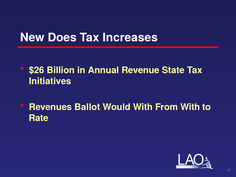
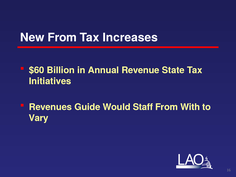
New Does: Does -> From (62, 38)
$26: $26 -> $60 (37, 70)
Ballot: Ballot -> Guide (87, 107)
Would With: With -> Staff (143, 107)
Rate: Rate -> Vary (39, 118)
